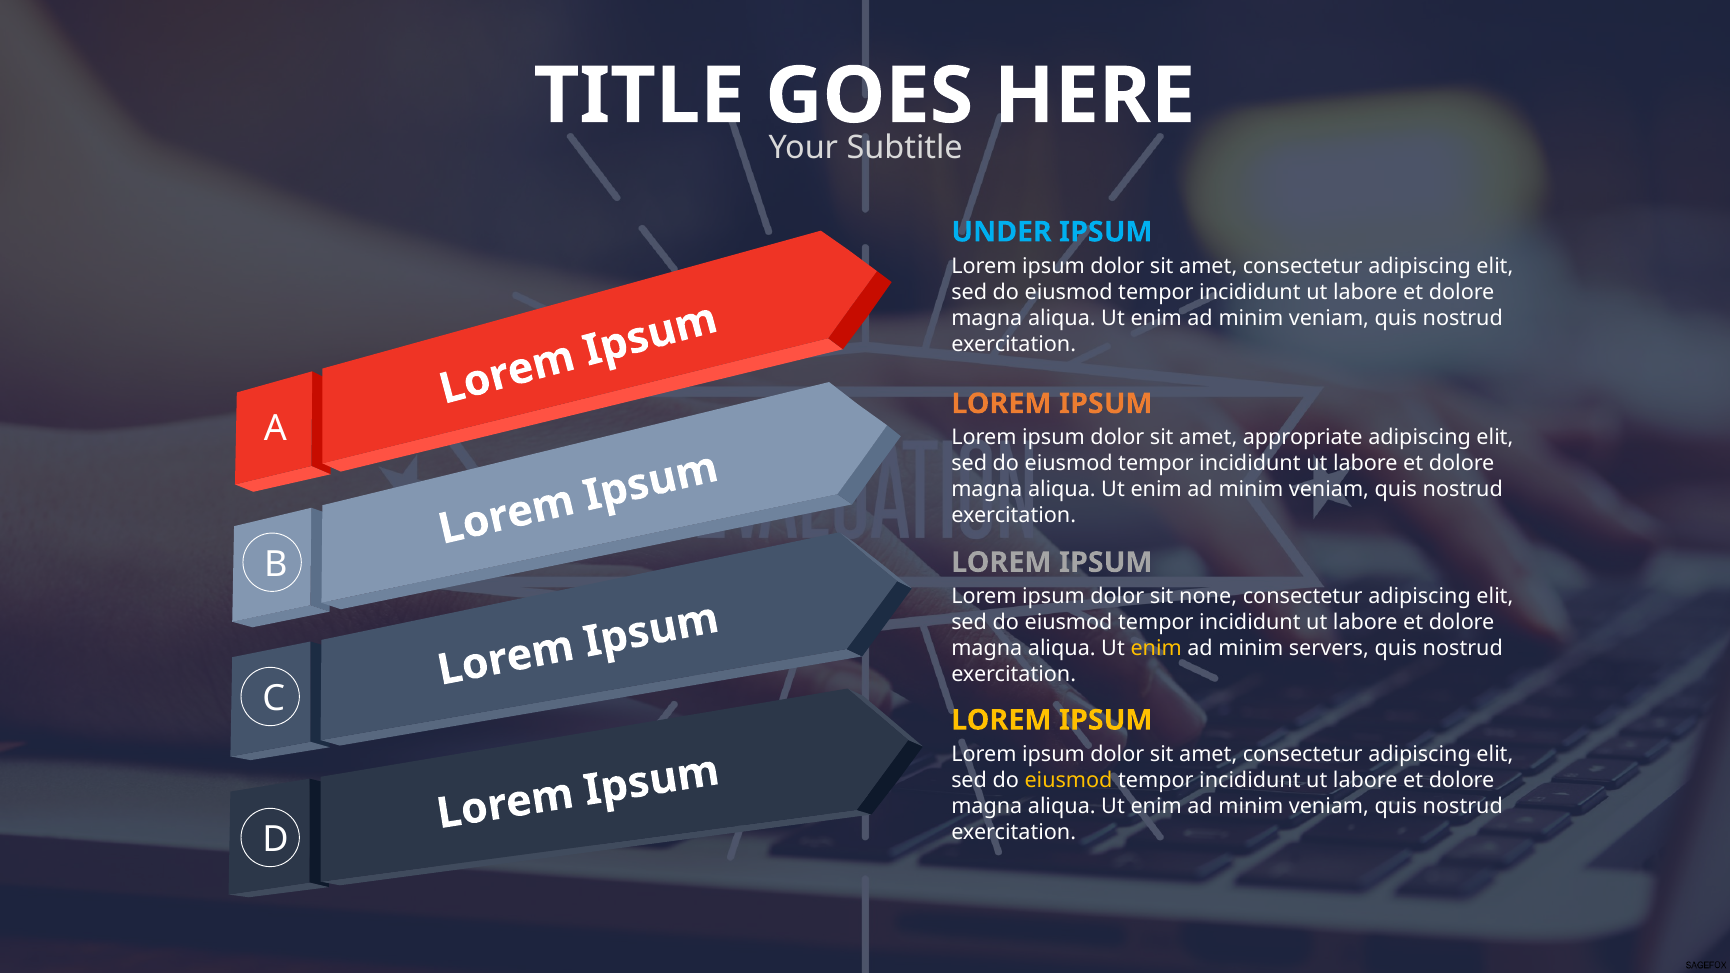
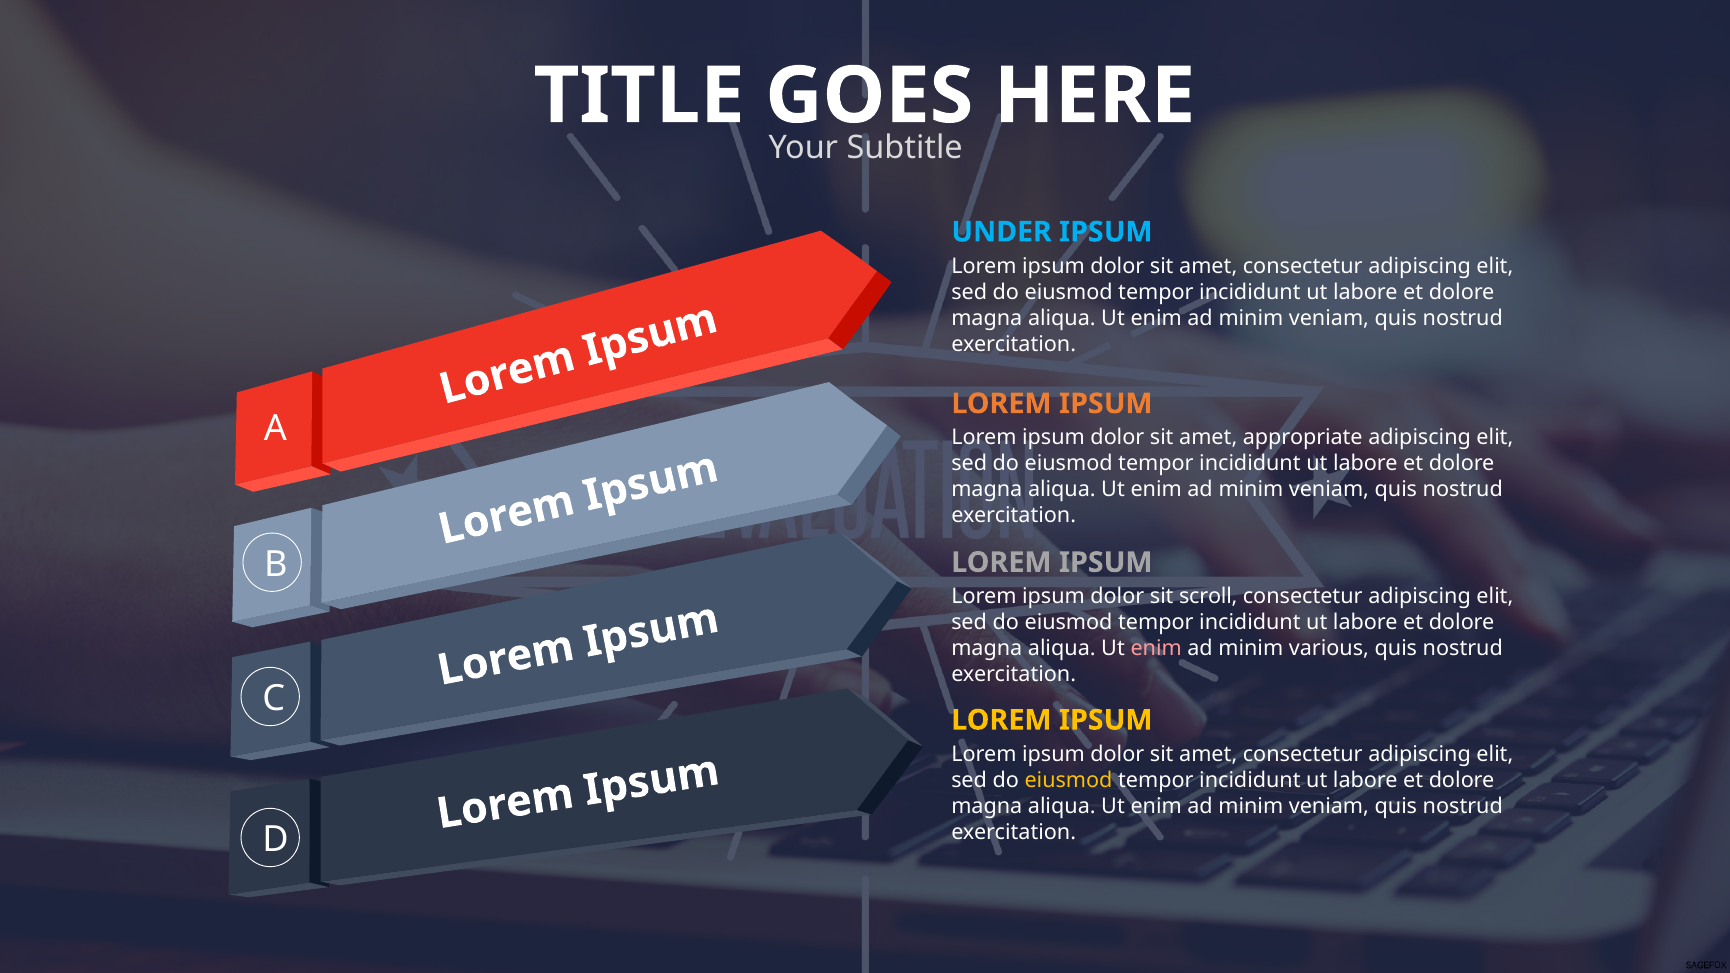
none: none -> scroll (1208, 597)
enim colour: yellow -> pink (1156, 649)
servers: servers -> various (1329, 649)
